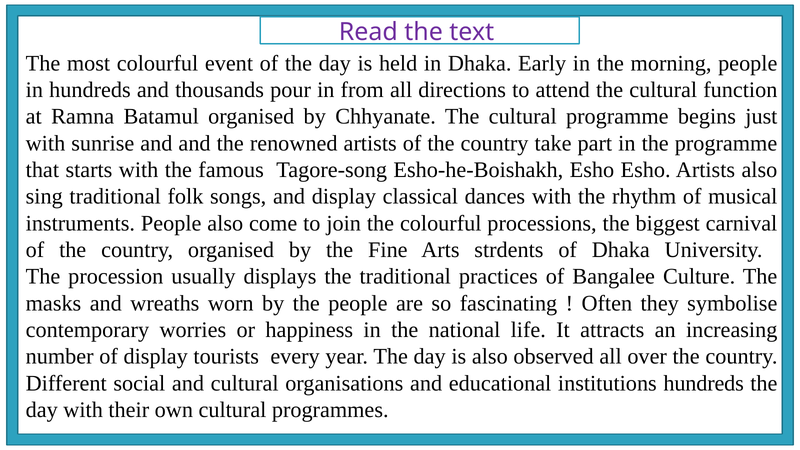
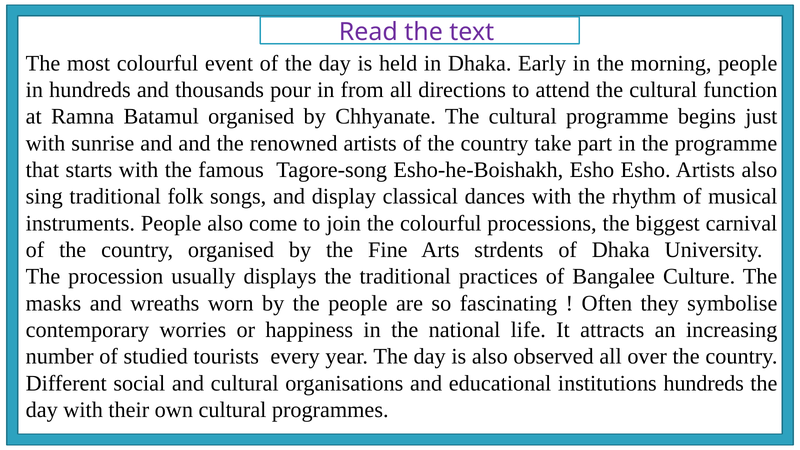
of display: display -> studied (156, 357)
